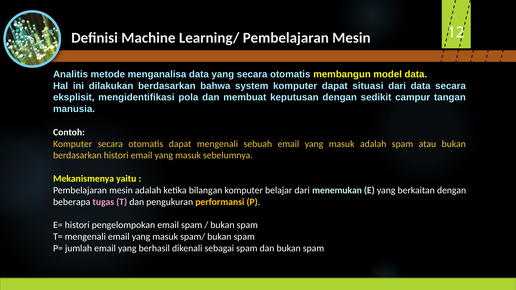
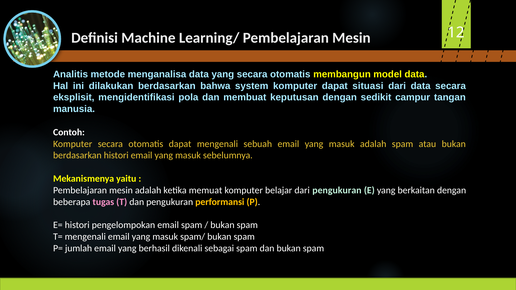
bilangan: bilangan -> memuat (206, 190)
dari menemukan: menemukan -> pengukuran (337, 190)
